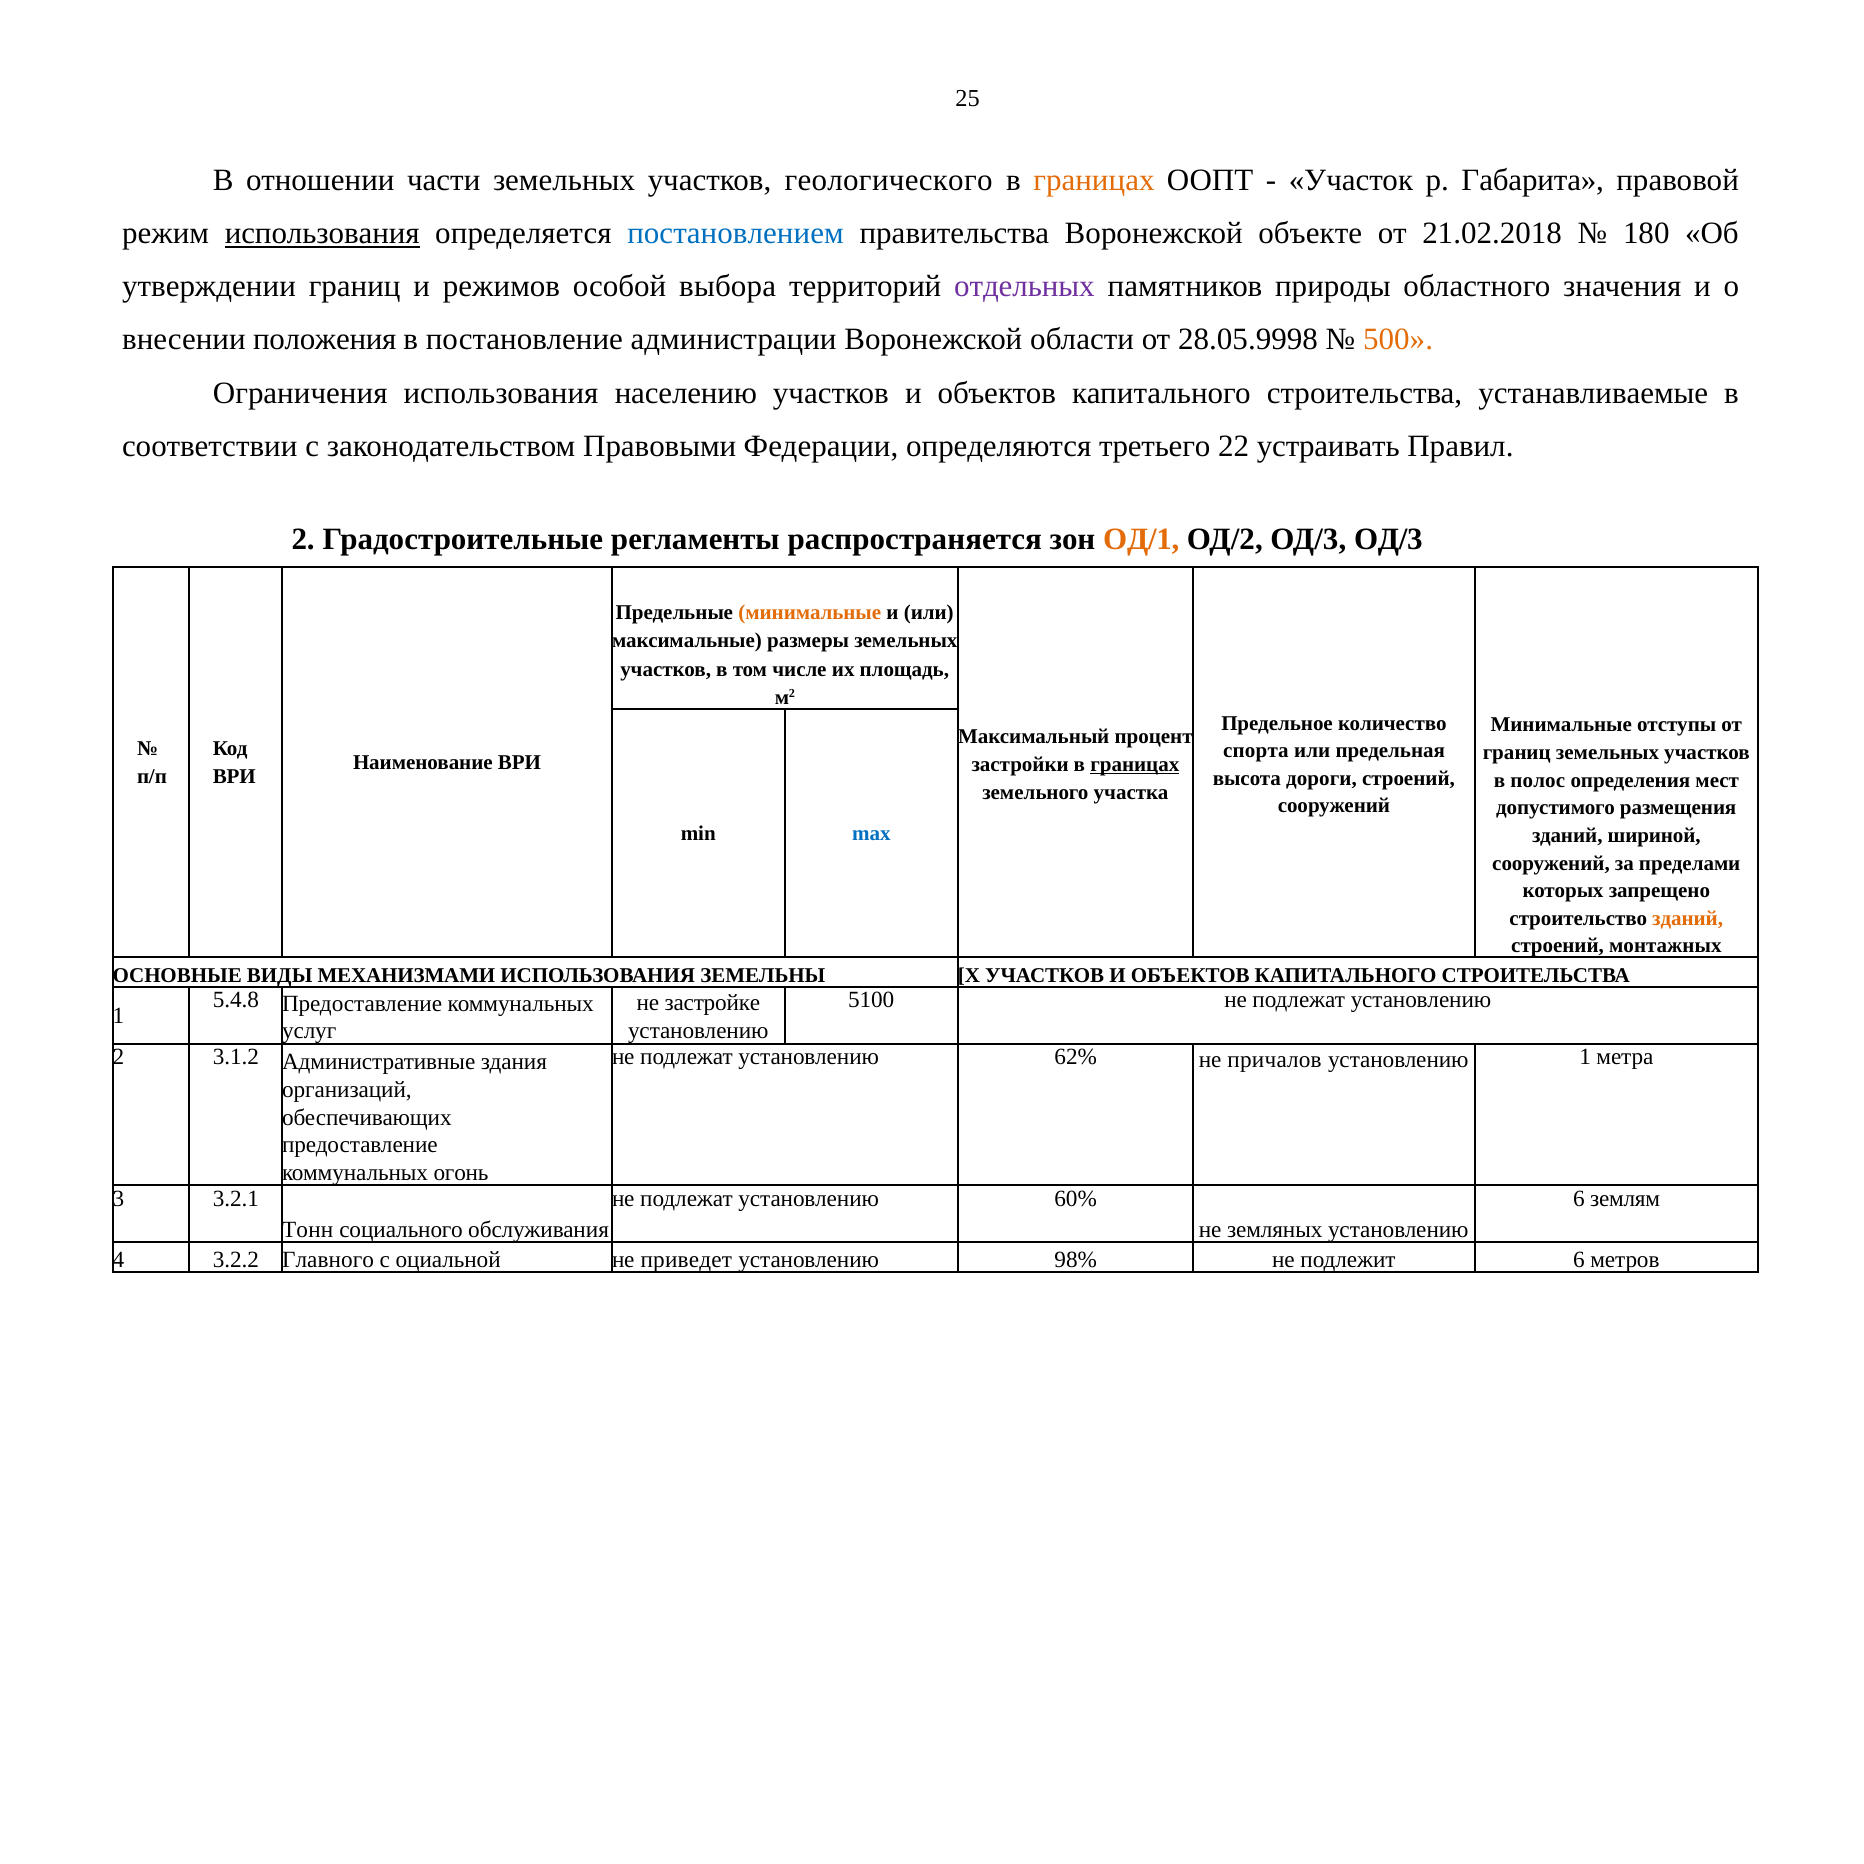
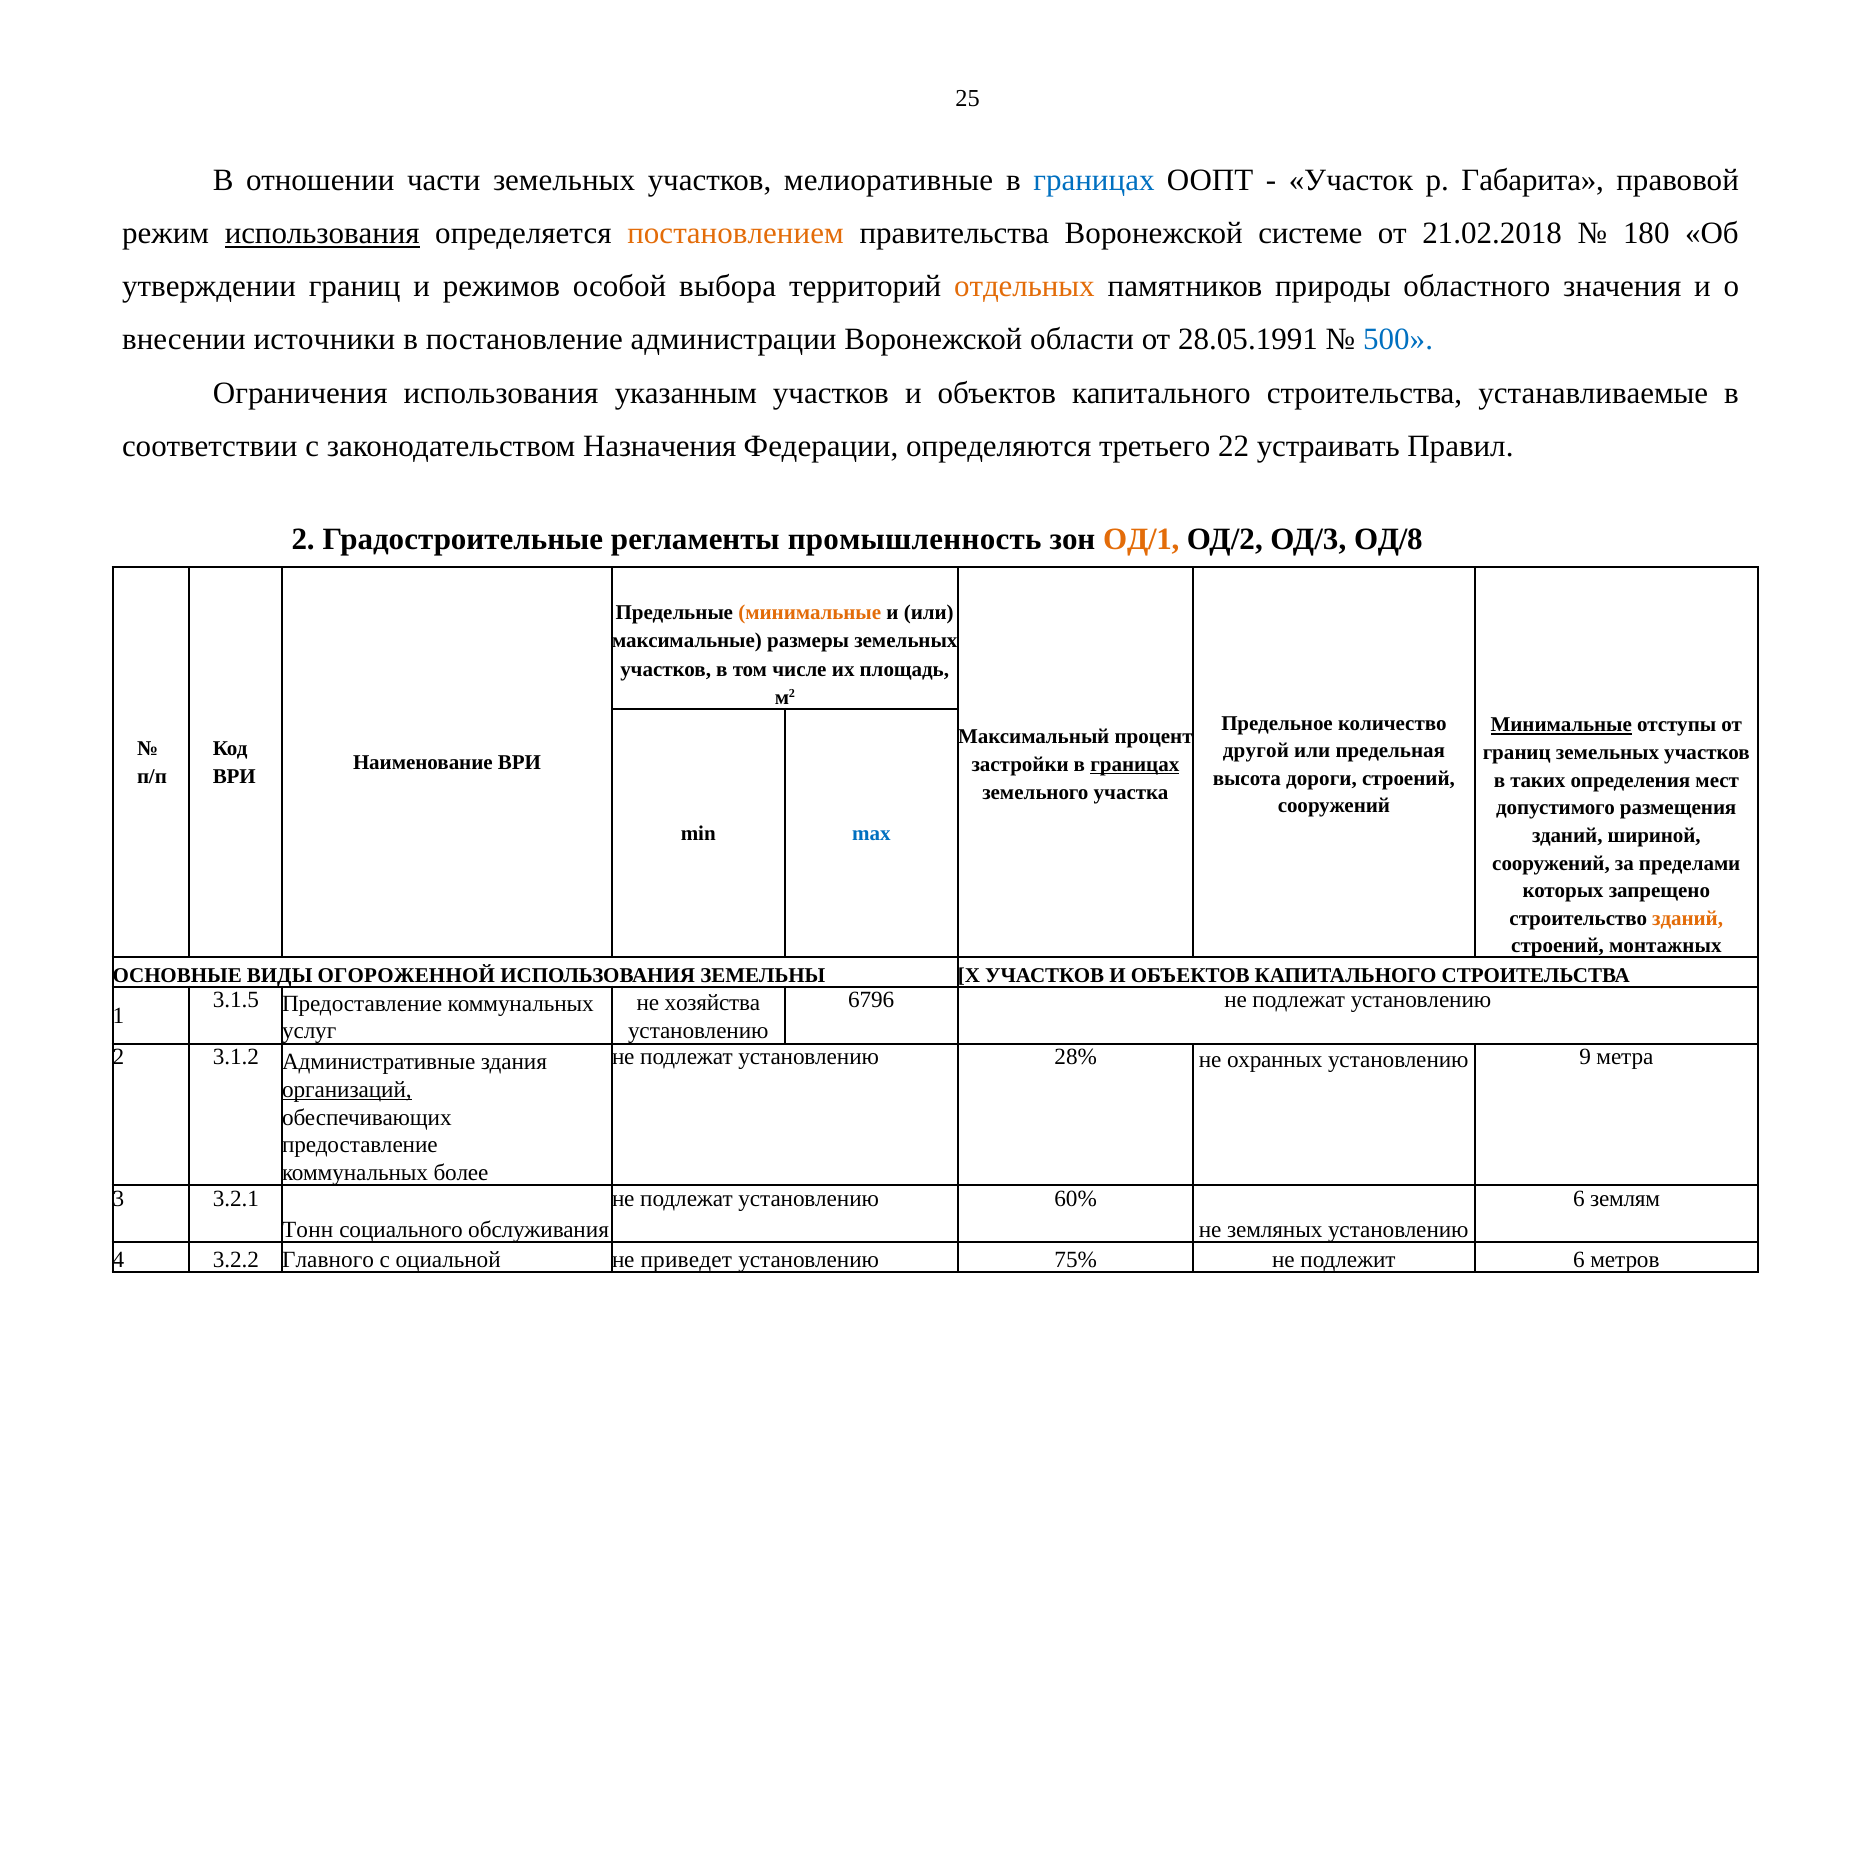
геологического: геологического -> мелиоративные (889, 180)
границах colour: orange -> blue (1094, 180)
постановлением colour: blue -> orange (735, 233)
объекте: объекте -> системе (1310, 233)
отдельных colour: purple -> orange (1024, 286)
положения: положения -> источники (324, 340)
28.05.9998: 28.05.9998 -> 28.05.1991 (1248, 340)
500 colour: orange -> blue (1398, 340)
населению: населению -> указанным (686, 393)
Правовыми: Правовыми -> Назначения (660, 446)
распространяется: распространяется -> промышленность (915, 539)
ОД/3 ОД/3: ОД/3 -> ОД/8 (1388, 539)
Минимальные underline: none -> present (1561, 725)
спорта: спорта -> другой (1256, 751)
полос: полос -> таких (1538, 780)
МЕХАНИЗМАМИ: МЕХАНИЗМАМИ -> ОГОРОЖЕННОЙ (406, 975)
5.4.8: 5.4.8 -> 3.1.5 (236, 1000)
5100: 5100 -> 6796 (871, 1000)
застройке: застройке -> хозяйства (712, 1003)
62%: 62% -> 28% (1076, 1057)
причалов: причалов -> охранных (1275, 1060)
установлению 1: 1 -> 9 (1585, 1057)
организаций underline: none -> present (347, 1090)
огонь: огонь -> более (461, 1173)
98%: 98% -> 75% (1076, 1260)
